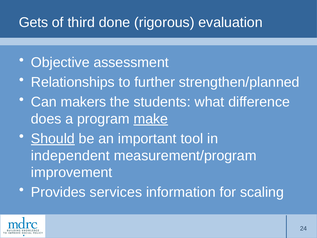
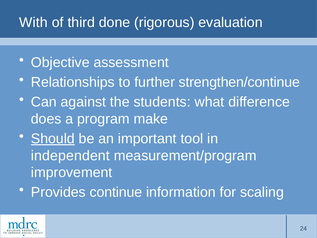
Gets: Gets -> With (33, 22)
strengthen/planned: strengthen/planned -> strengthen/continue (239, 82)
makers: makers -> against (83, 102)
make underline: present -> none (151, 119)
services: services -> continue (116, 192)
